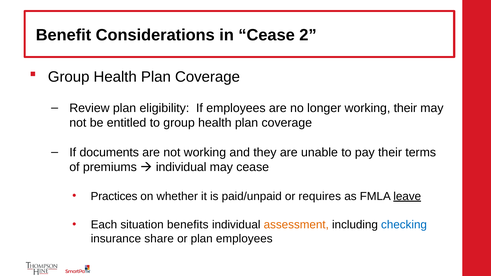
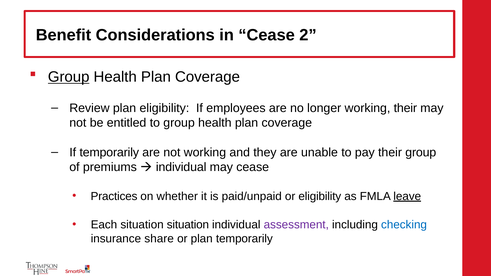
Group underline: none -> present (69, 77)
If documents: documents -> temporarily (109, 153)
their terms: terms -> group (421, 153)
or requires: requires -> eligibility (320, 196)
situation benefits: benefits -> situation (188, 225)
assessment colour: orange -> purple (296, 225)
plan employees: employees -> temporarily (244, 239)
